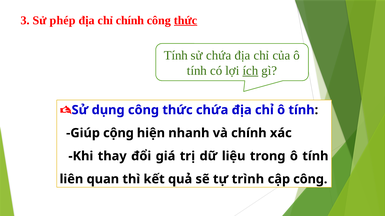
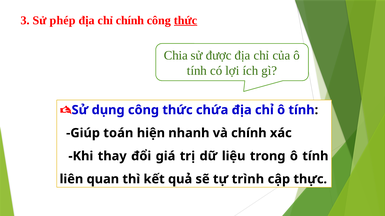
Tính: Tính -> Chia (176, 55)
sử chứa: chứa -> được (219, 55)
ích underline: present -> none (250, 71)
cộng: cộng -> toán (118, 133)
cập công: công -> thực (310, 180)
